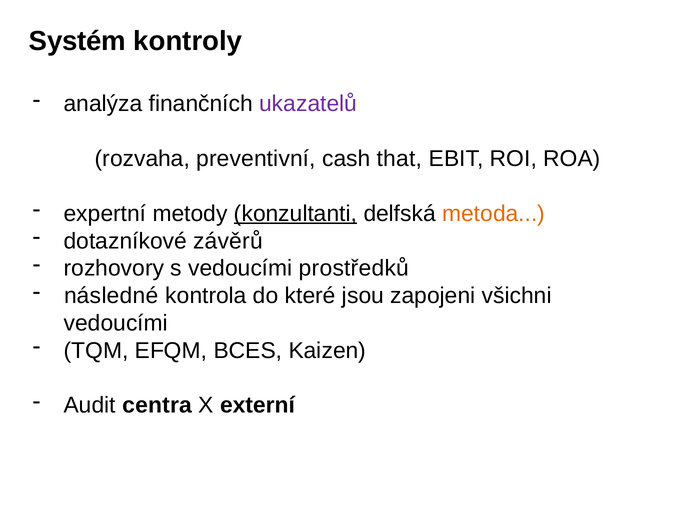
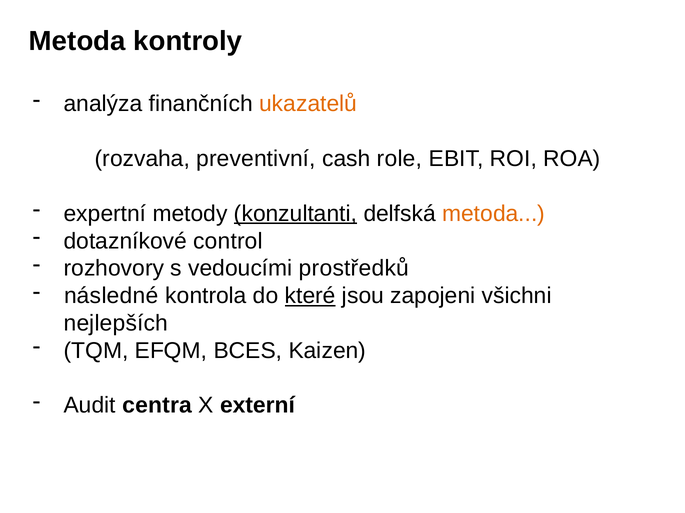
Systém: Systém -> Metoda (77, 41)
ukazatelů colour: purple -> orange (308, 104)
that: that -> role (400, 159)
závěrů: závěrů -> control (228, 241)
které underline: none -> present (310, 296)
vedoucími: vedoucími -> nejlepších (116, 324)
